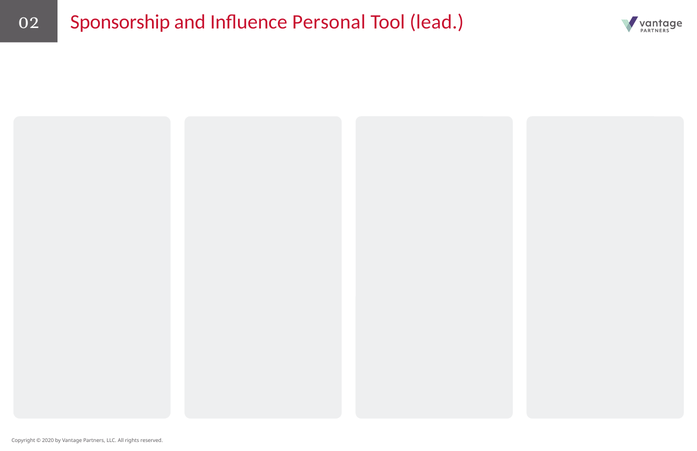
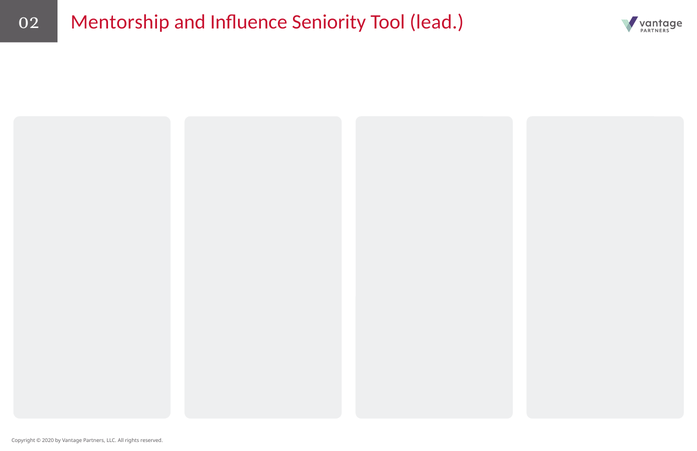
Sponsorship: Sponsorship -> Mentorship (120, 22)
Personal: Personal -> Seniority (329, 22)
